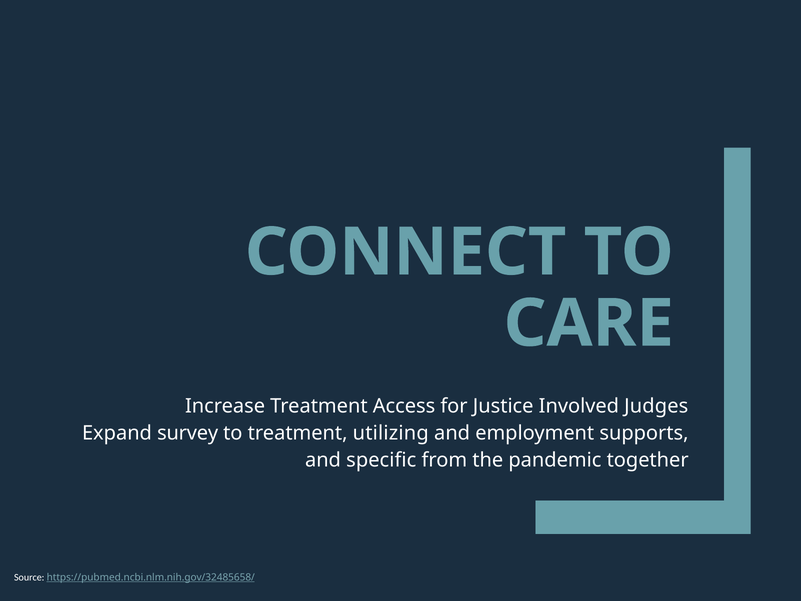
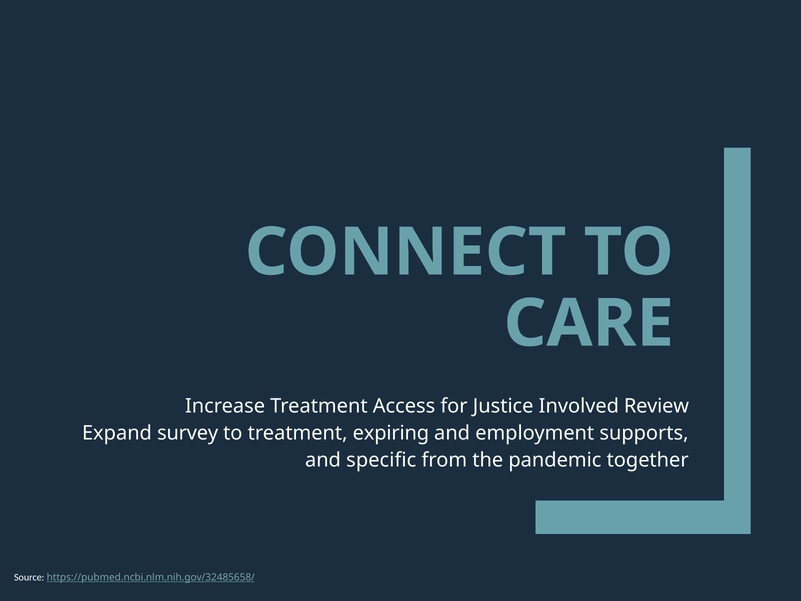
Judges: Judges -> Review (656, 406)
utilizing: utilizing -> expiring (391, 433)
